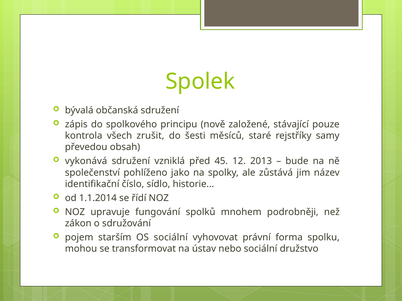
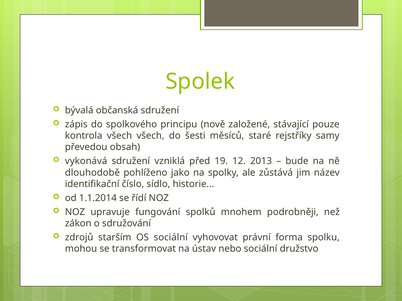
všech zrušit: zrušit -> všech (150, 136)
45: 45 -> 19 (221, 161)
společenství: společenství -> dlouhodobě (92, 173)
pojem: pojem -> zdrojů (79, 238)
